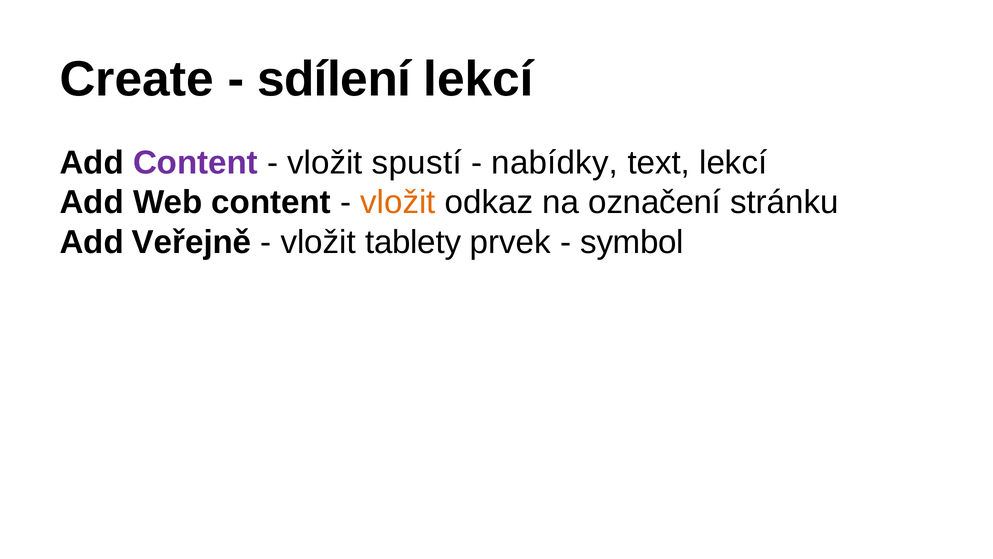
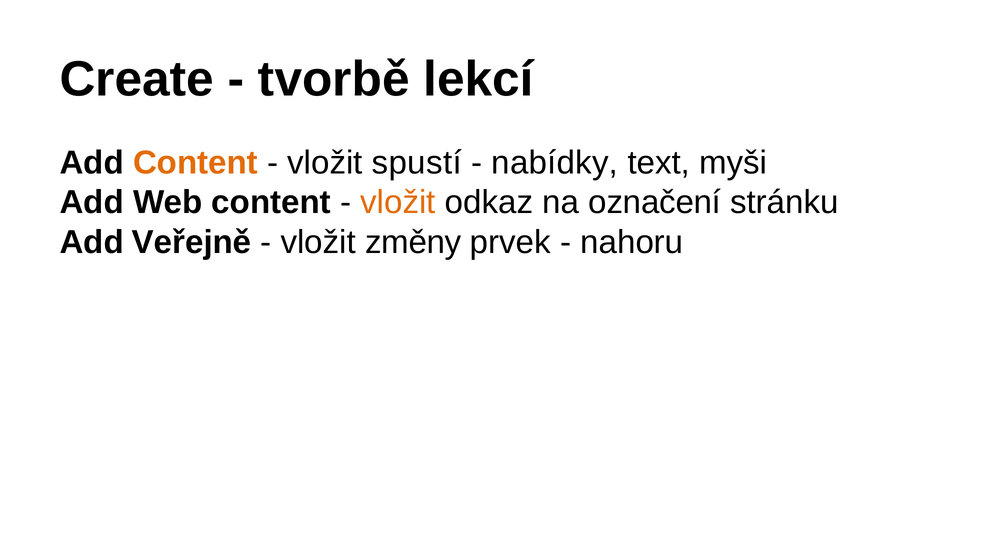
sdílení: sdílení -> tvorbě (334, 79)
Content colour: purple -> orange (196, 162)
text lekcí: lekcí -> myši (733, 162)
tablety: tablety -> změny (413, 242)
symbol: symbol -> nahoru (632, 242)
